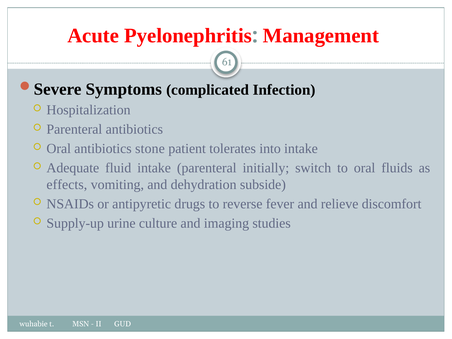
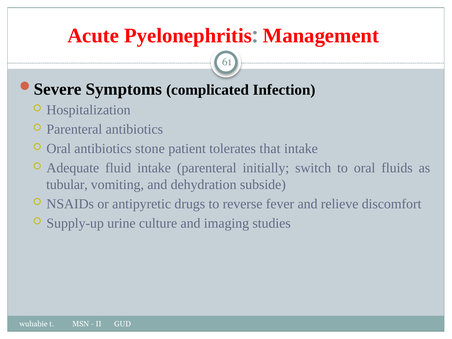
into: into -> that (270, 149)
effects: effects -> tubular (67, 185)
